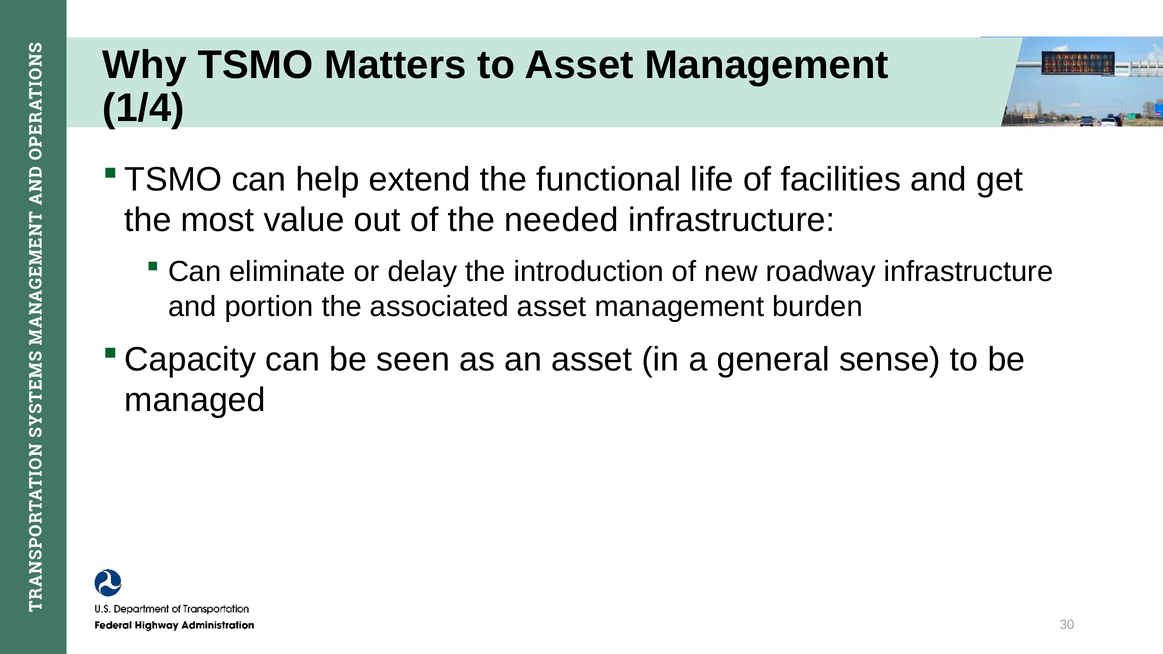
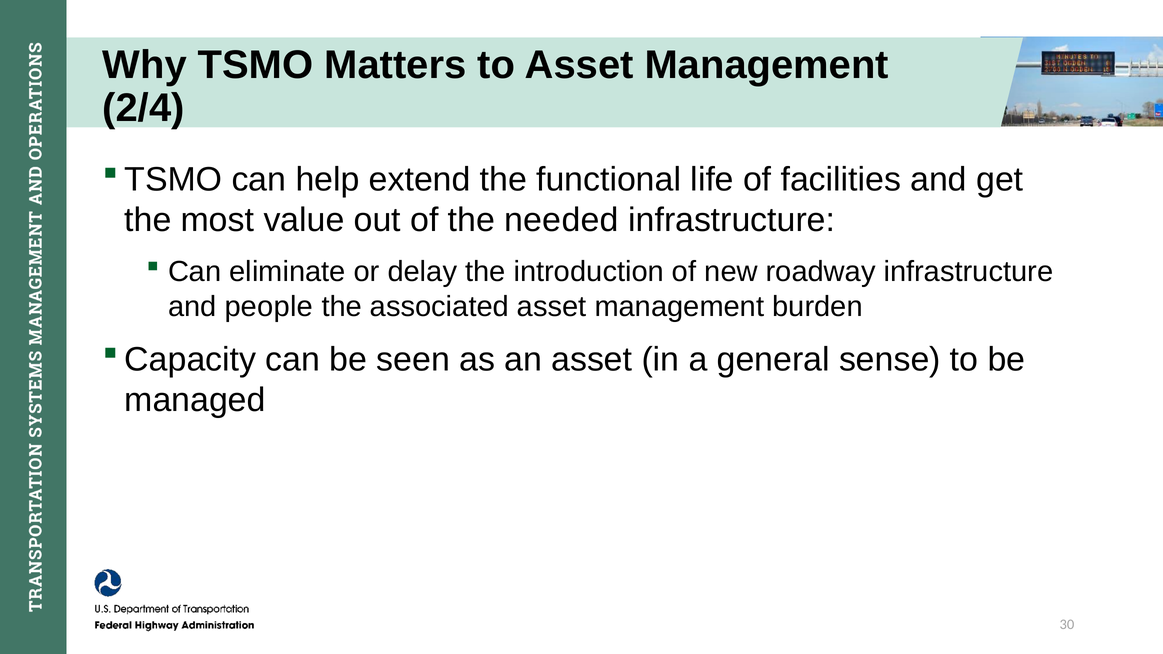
1/4: 1/4 -> 2/4 (144, 108)
portion: portion -> people (269, 307)
